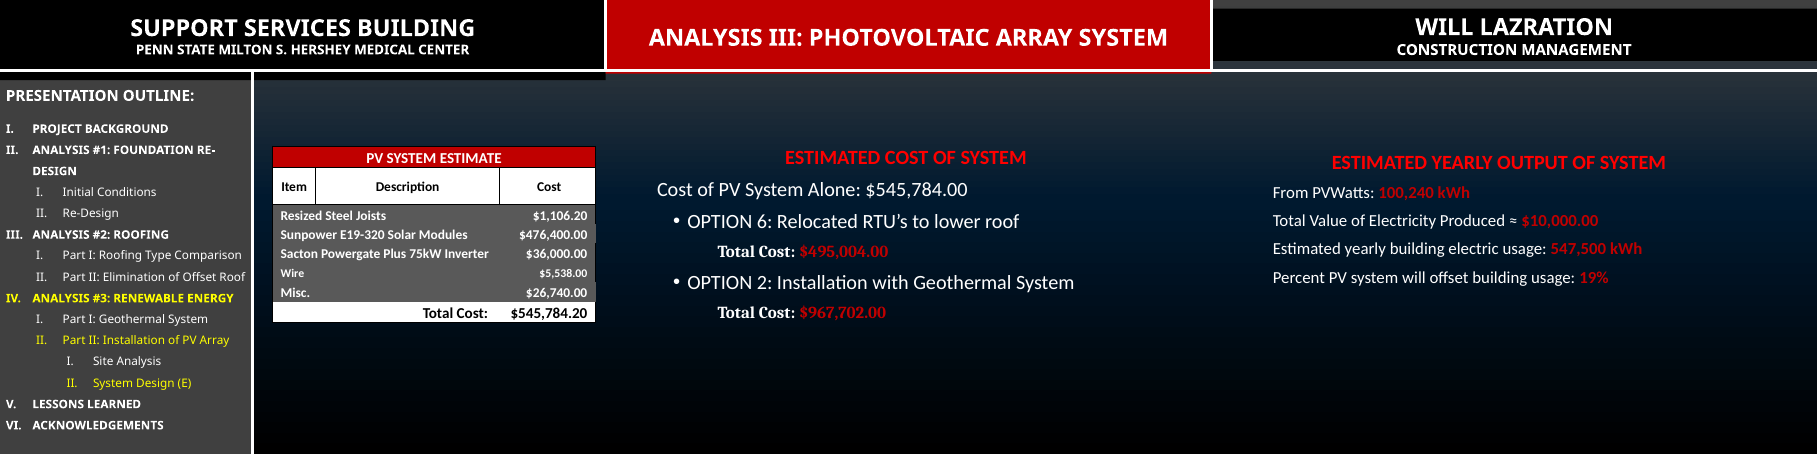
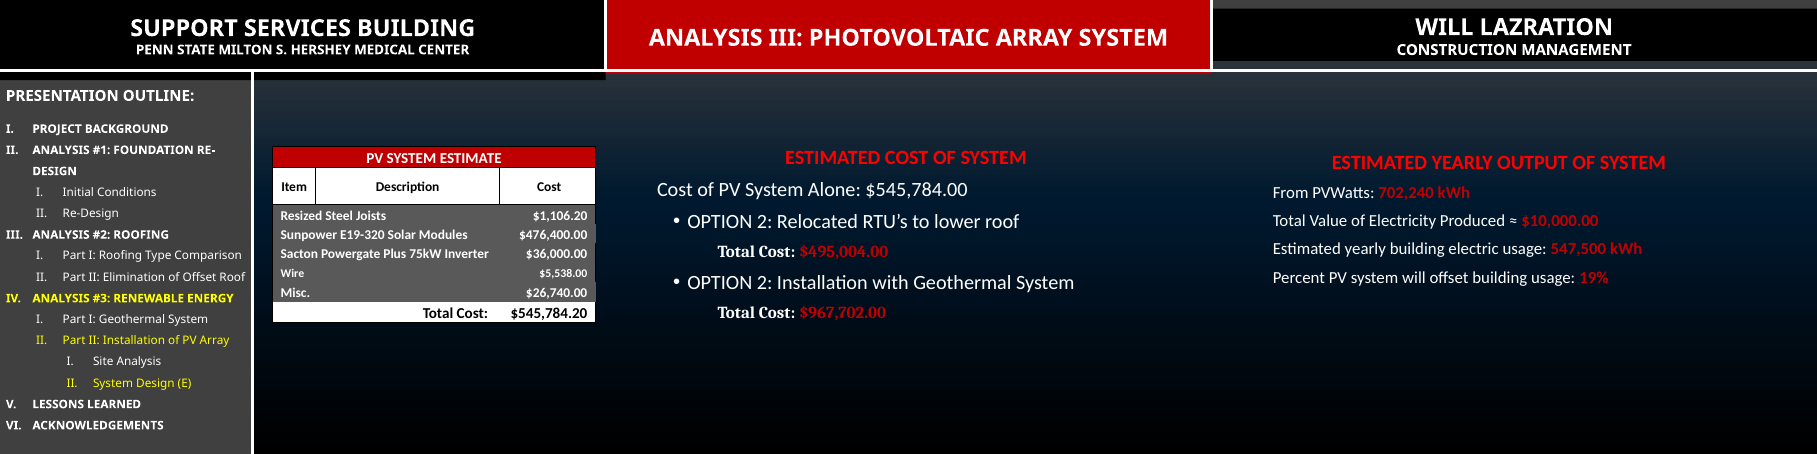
100,240: 100,240 -> 702,240 (1406, 193)
6: 6 -> 2 (765, 222)
